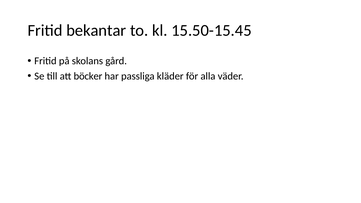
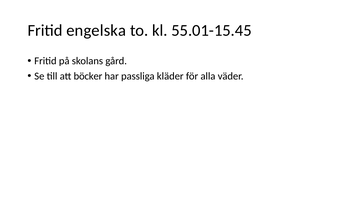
bekantar: bekantar -> engelska (96, 30)
15.50-15.45: 15.50-15.45 -> 55.01-15.45 (211, 30)
